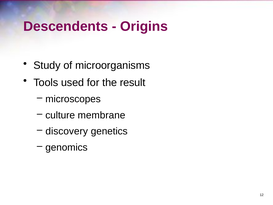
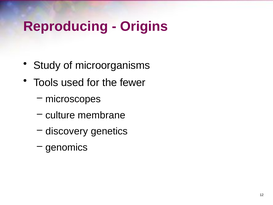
Descendents: Descendents -> Reproducing (66, 26)
result: result -> fewer (133, 83)
